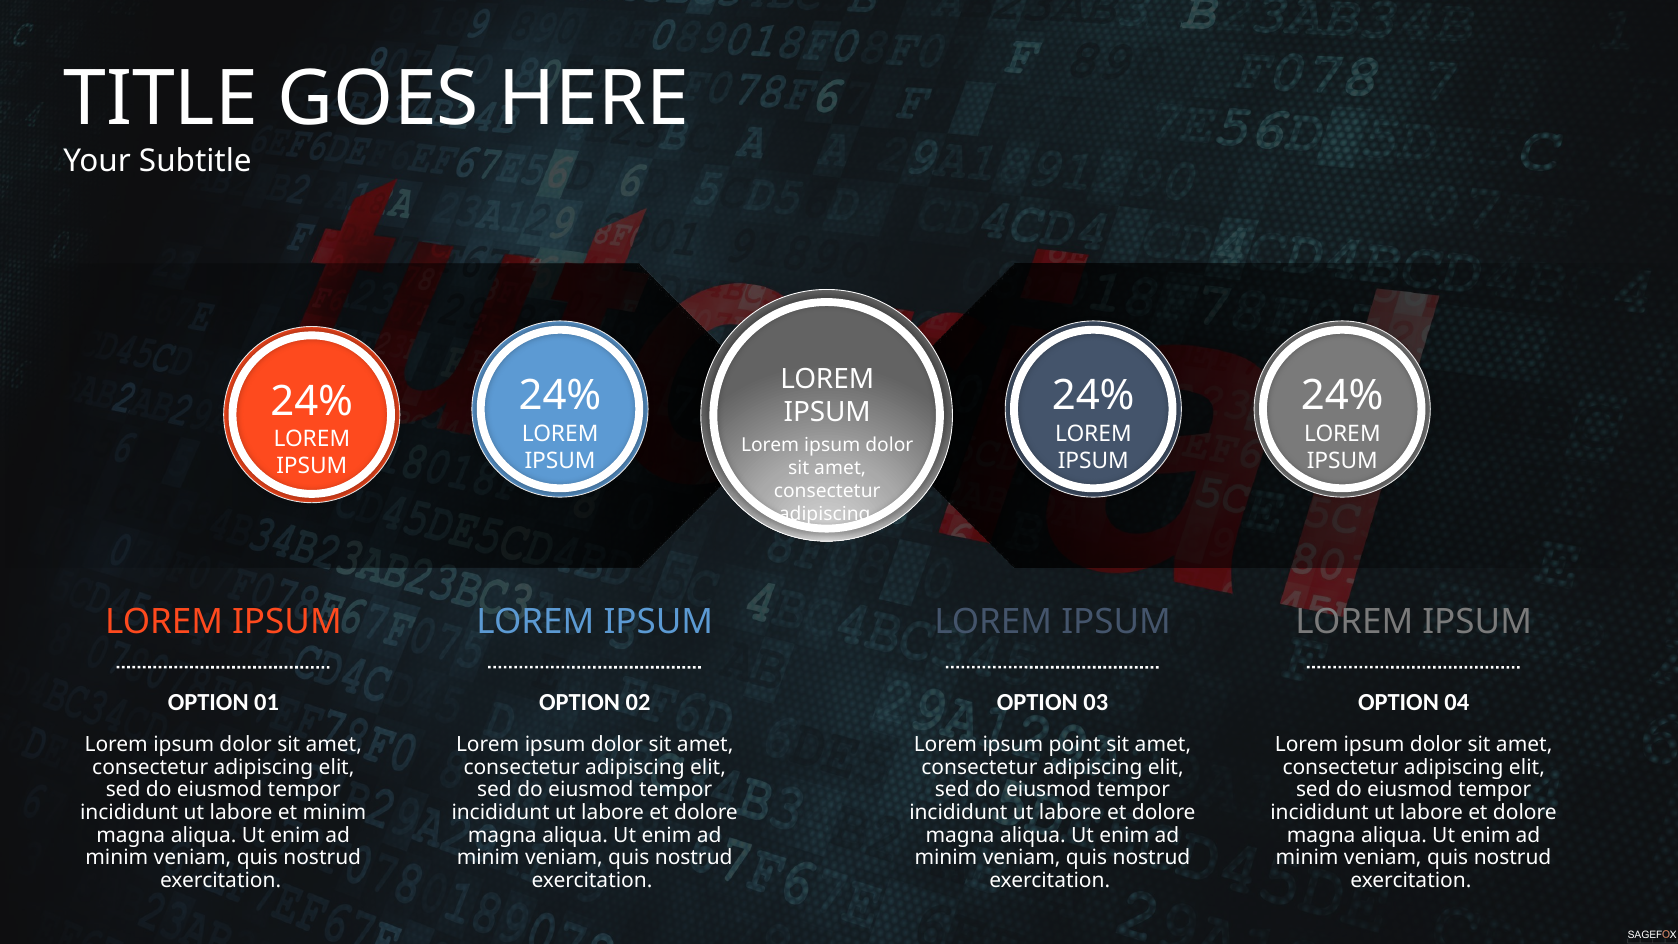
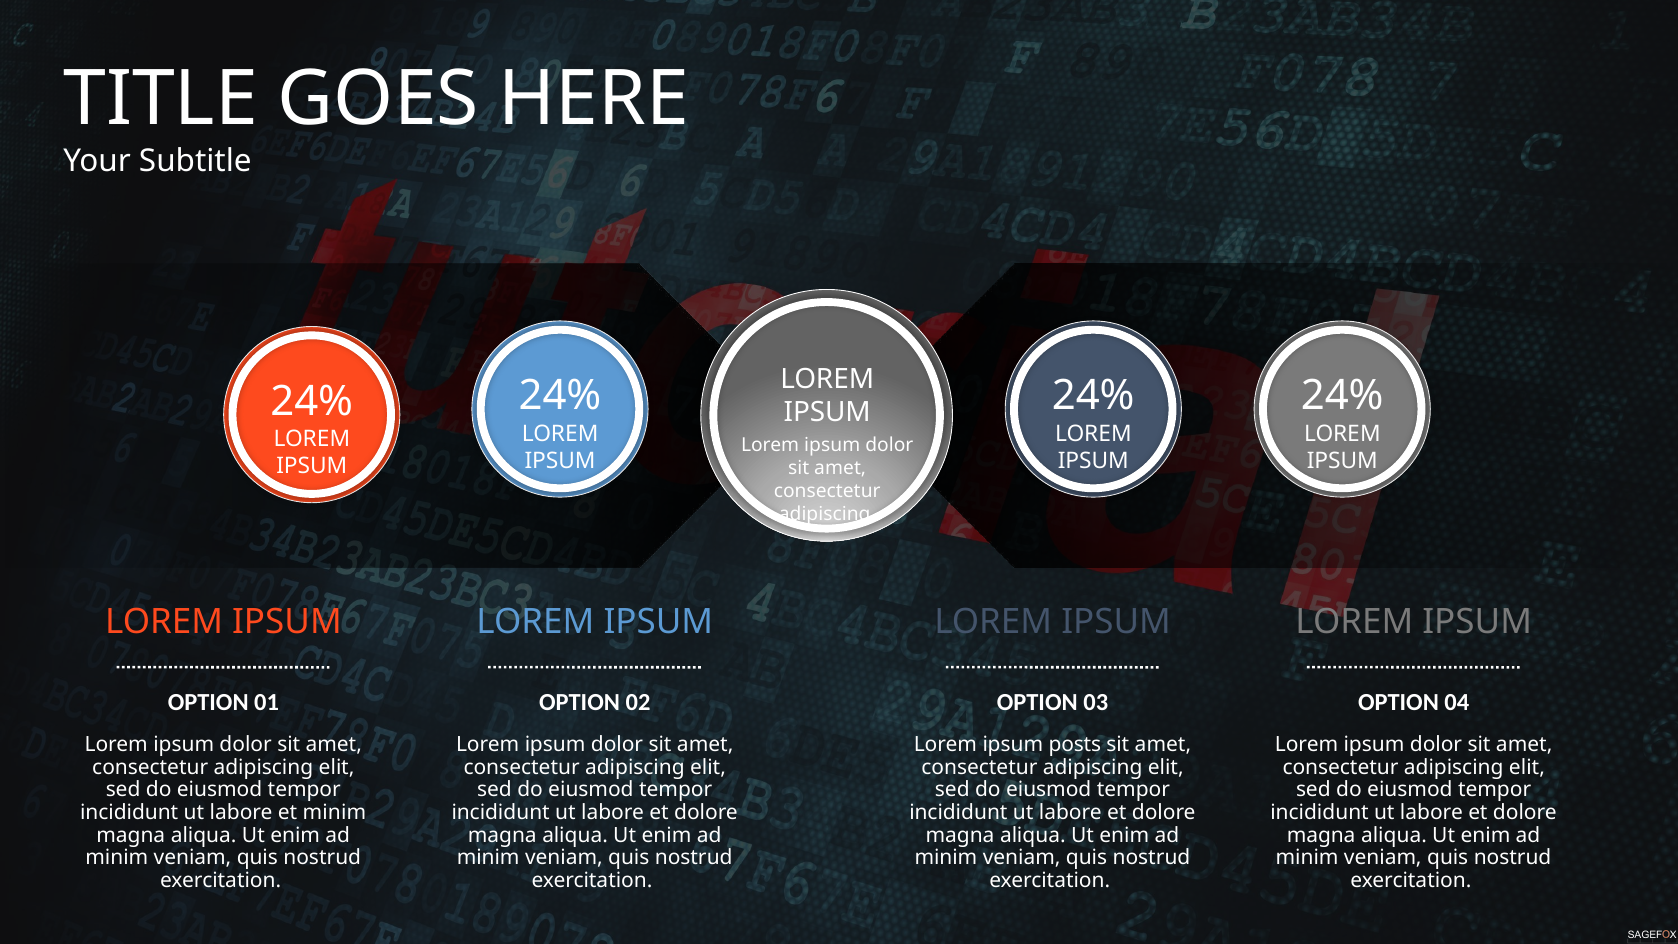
point: point -> posts (1075, 745)
